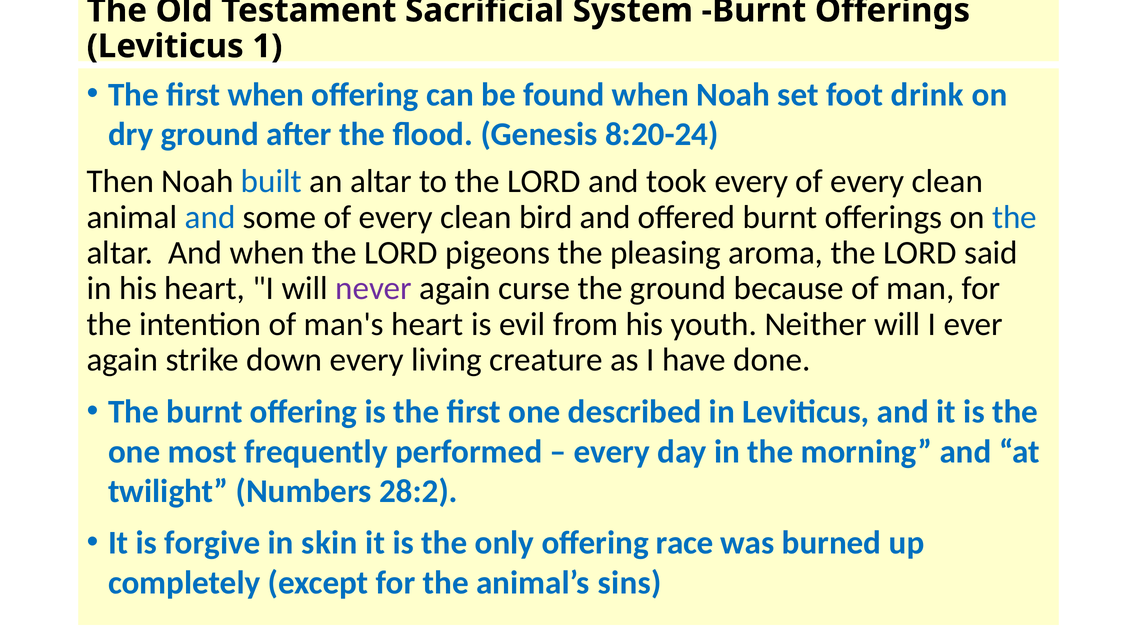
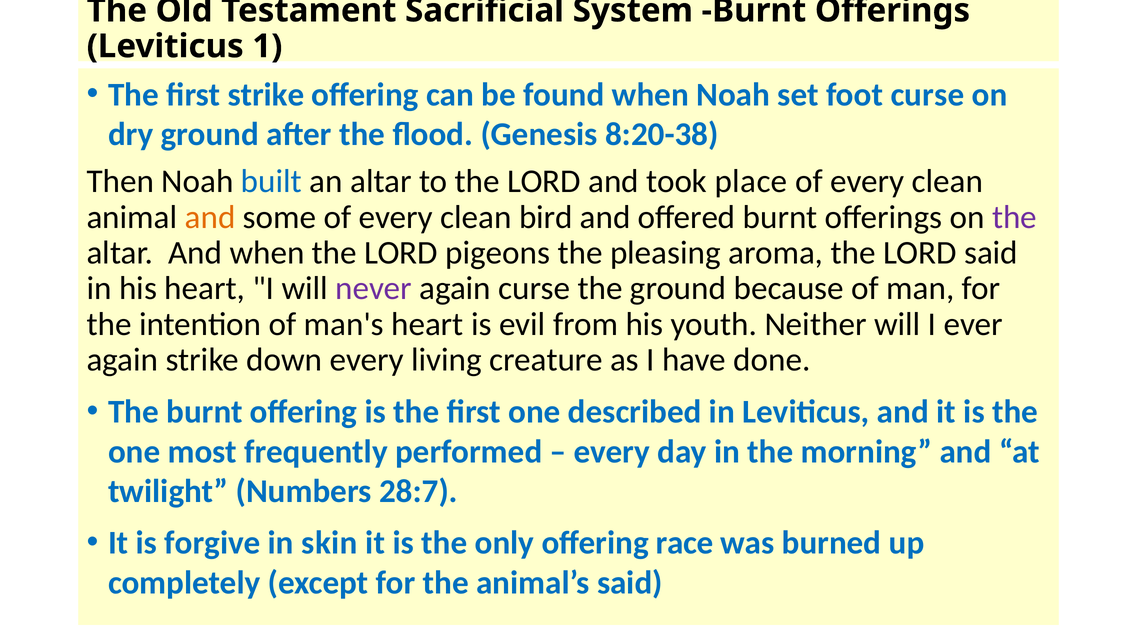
first when: when -> strike (266, 95)
foot drink: drink -> curse (927, 95)
8:20-24: 8:20-24 -> 8:20-38 (662, 134)
took every: every -> place (751, 182)
and colour: blue -> orange (210, 217)
the colour: blue -> purple (1014, 217)
28:2: 28:2 -> 28:7 (418, 492)
animal’s sins: sins -> said (630, 583)
